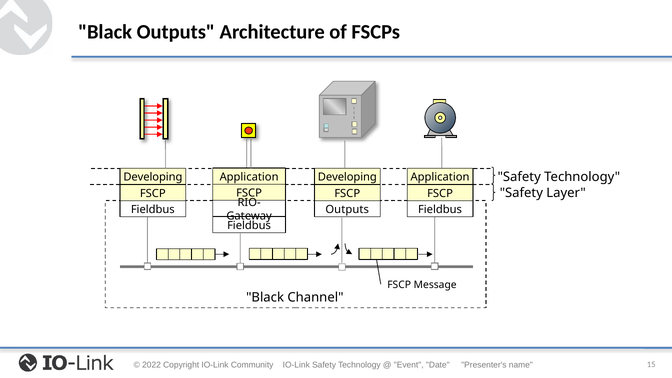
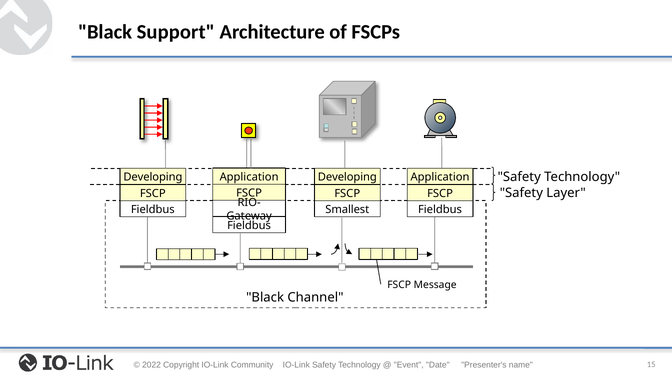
Black Outputs: Outputs -> Support (176, 32)
Outputs: Outputs -> Smallest (347, 210)
